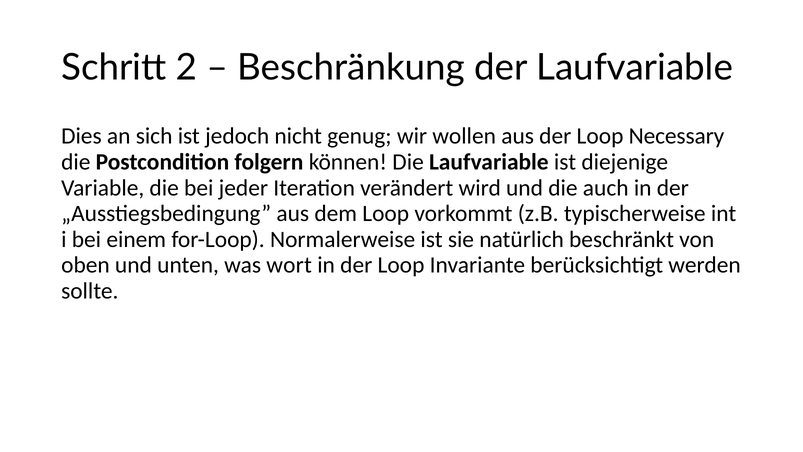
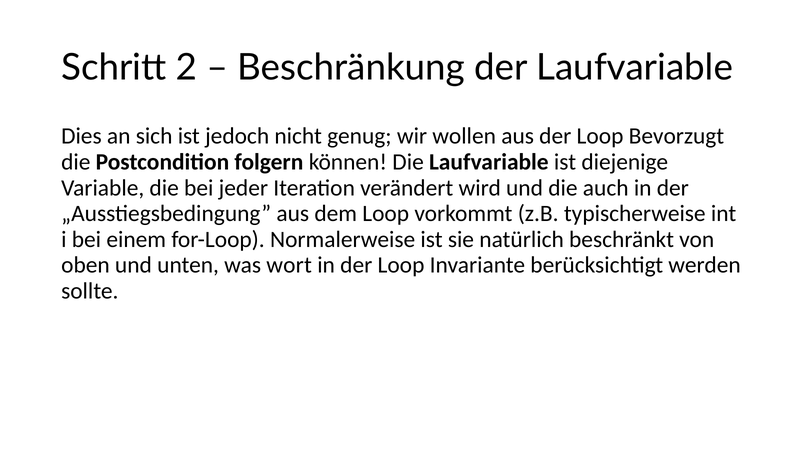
Necessary: Necessary -> Bevorzugt (676, 136)
